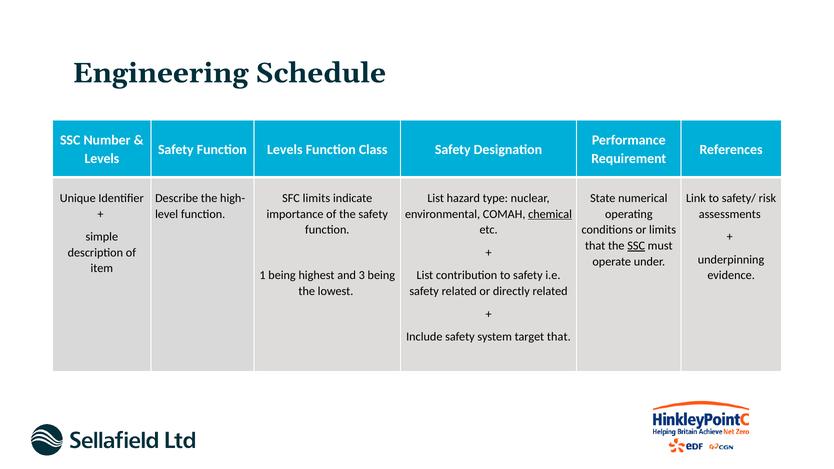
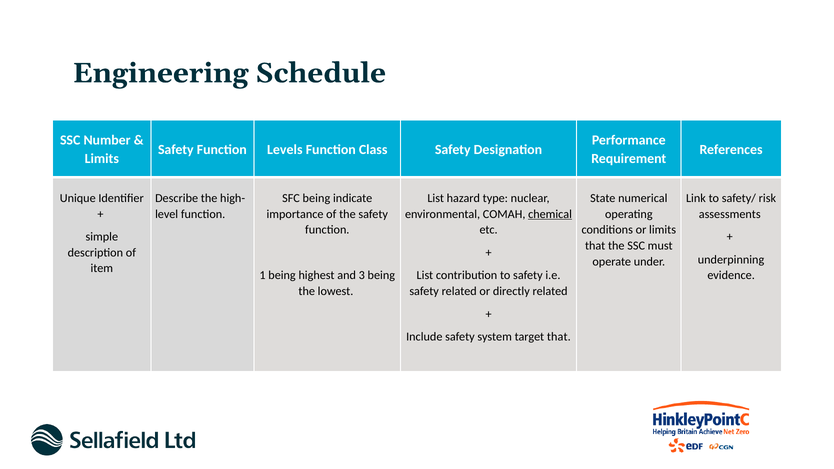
Levels: Levels -> Limits (102, 159)
SFC limits: limits -> being (316, 198)
SSC underline: present -> none (636, 246)
